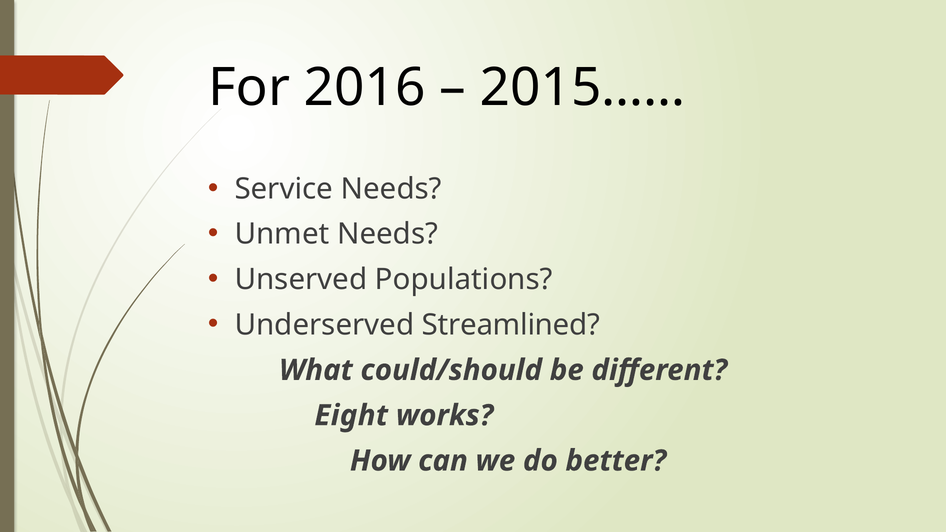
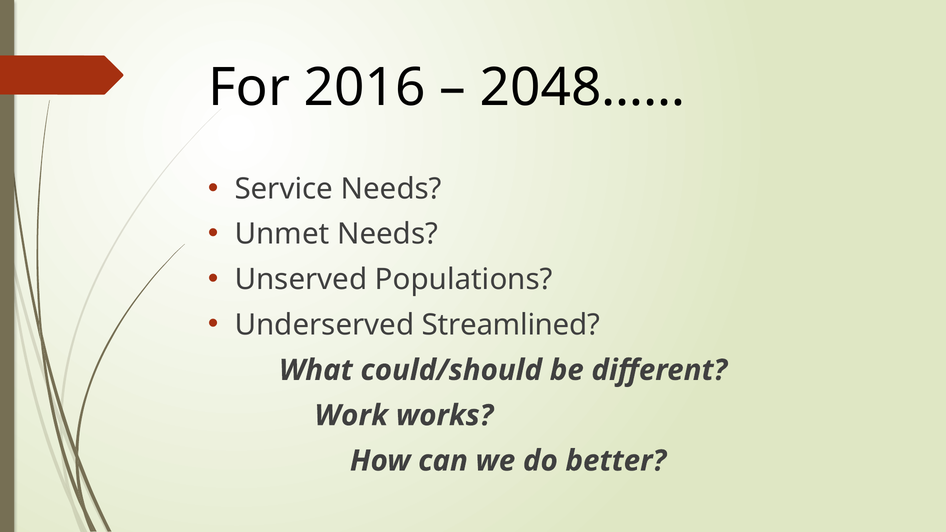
2015……: 2015…… -> 2048…… (583, 88)
Eight: Eight -> Work (351, 416)
